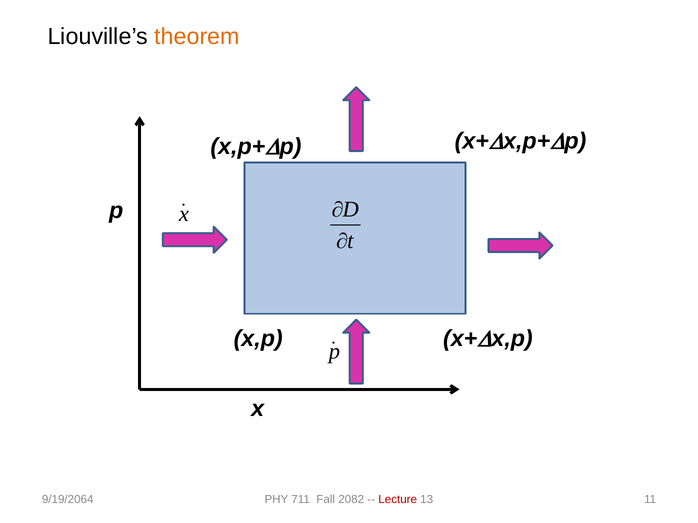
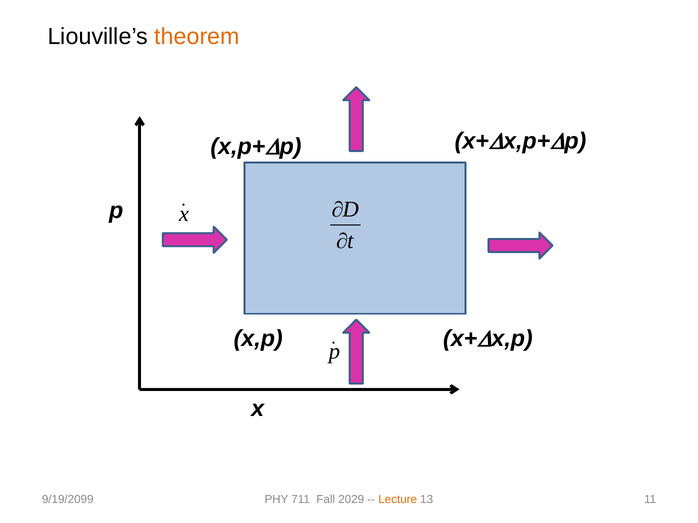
9/19/2064: 9/19/2064 -> 9/19/2099 (68, 500)
2082: 2082 -> 2029 (351, 500)
Lecture colour: red -> orange (398, 500)
